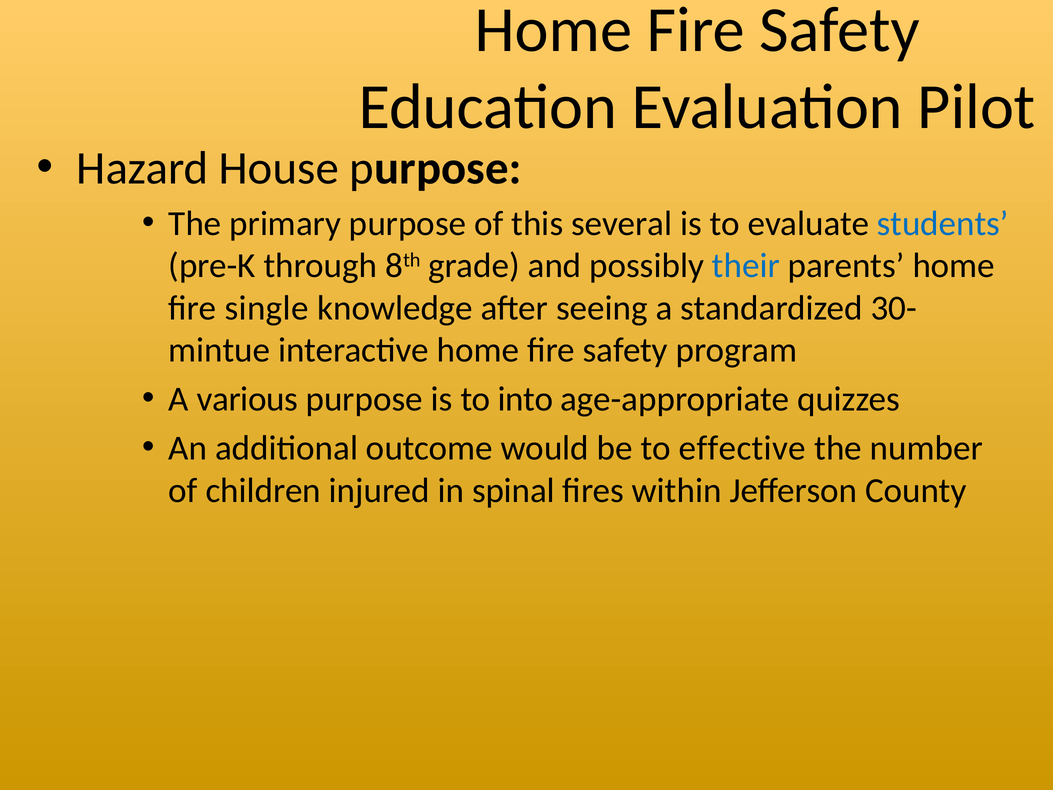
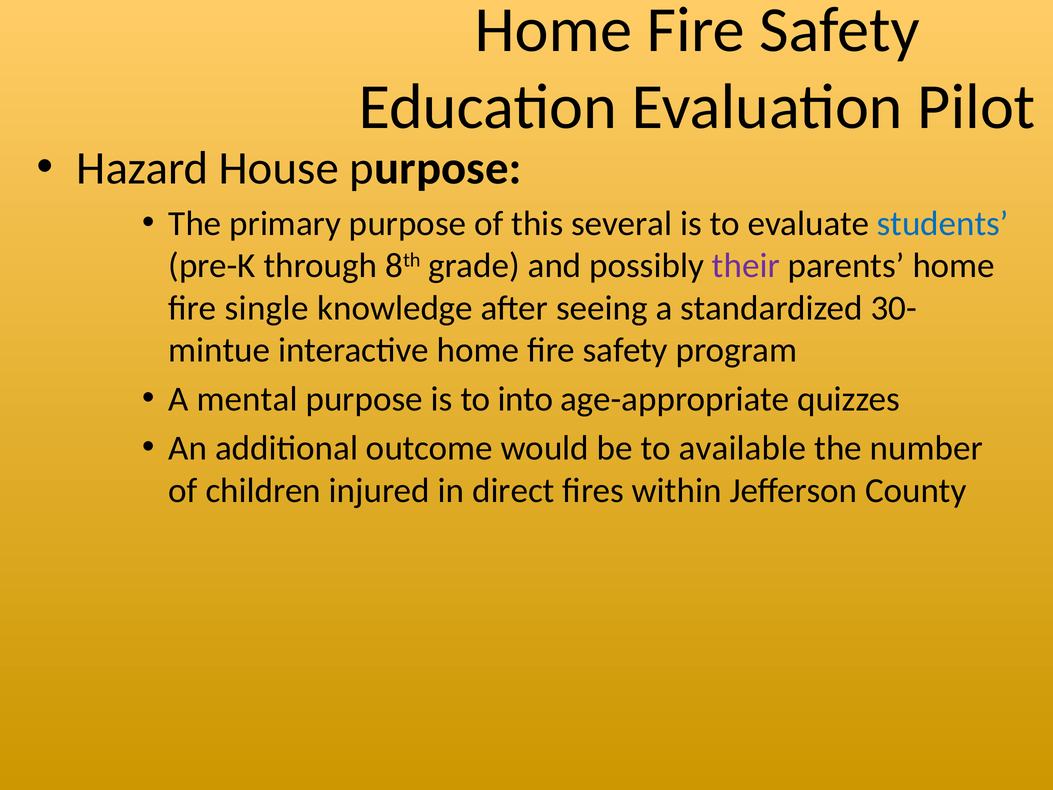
their colour: blue -> purple (746, 266)
various: various -> mental (247, 399)
effective: effective -> available (742, 448)
spinal: spinal -> direct (513, 490)
